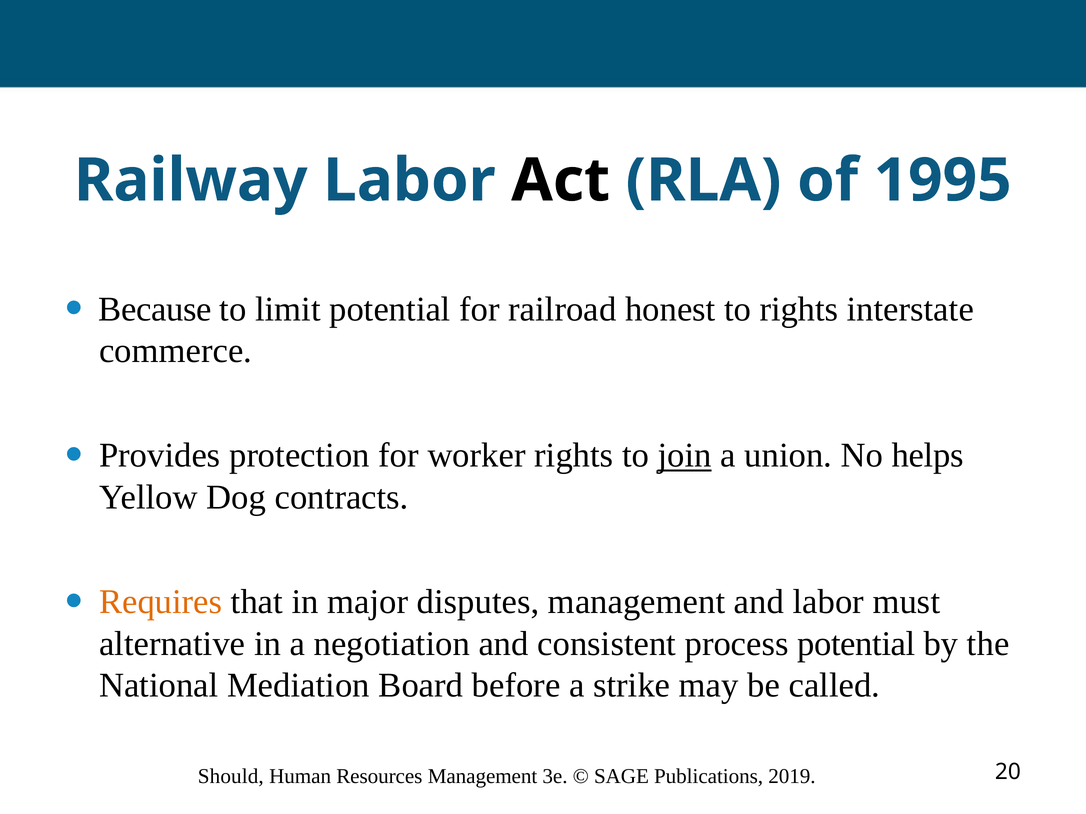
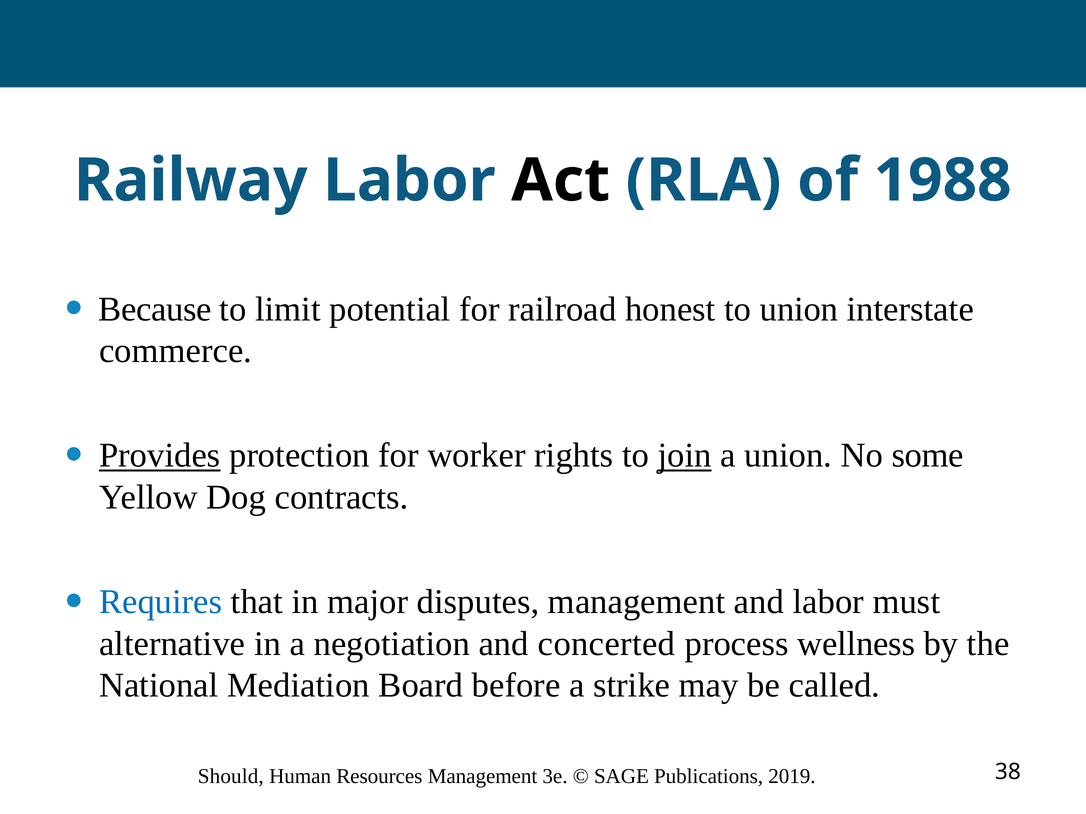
1995: 1995 -> 1988 (943, 181)
to rights: rights -> union (799, 309)
Provides underline: none -> present (160, 456)
helps: helps -> some (928, 456)
Requires colour: orange -> blue (161, 602)
consistent: consistent -> concerted (607, 644)
process potential: potential -> wellness (856, 644)
20: 20 -> 38 (1008, 772)
